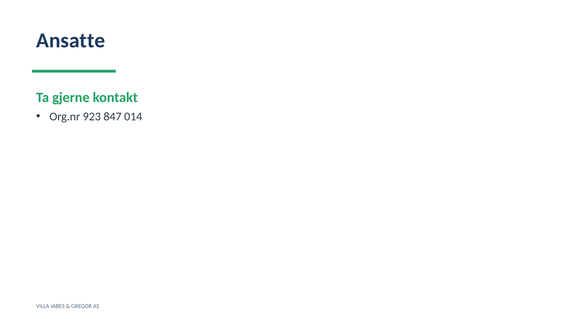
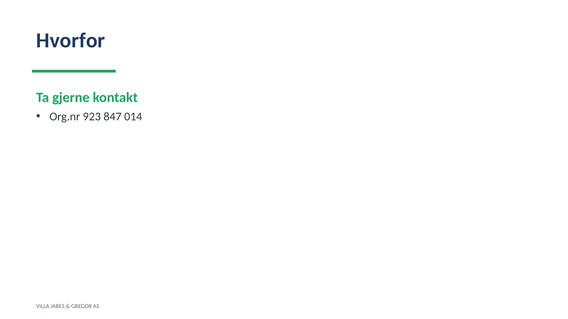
Ansatte: Ansatte -> Hvorfor (71, 41)
